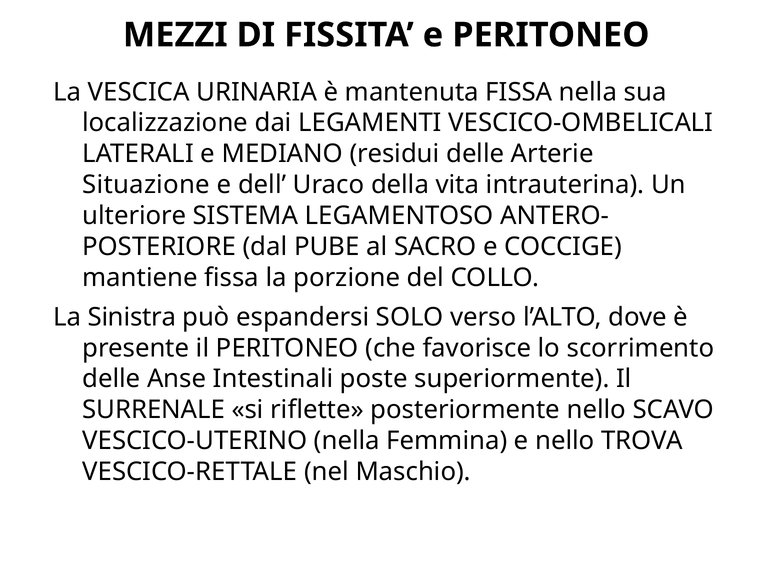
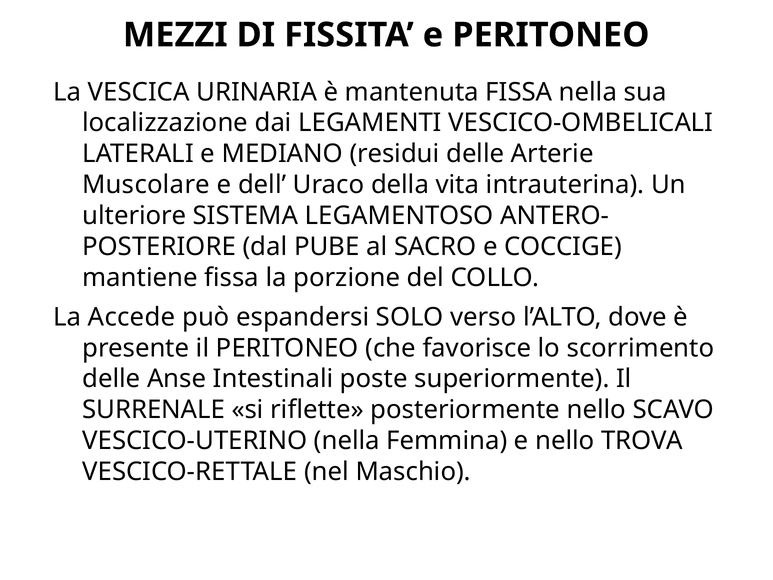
Situazione: Situazione -> Muscolare (146, 185)
Sinistra: Sinistra -> Accede (132, 317)
